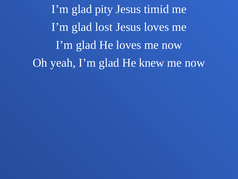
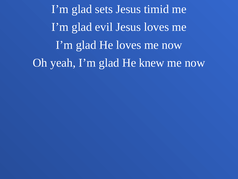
pity: pity -> sets (104, 9)
lost: lost -> evil (104, 27)
